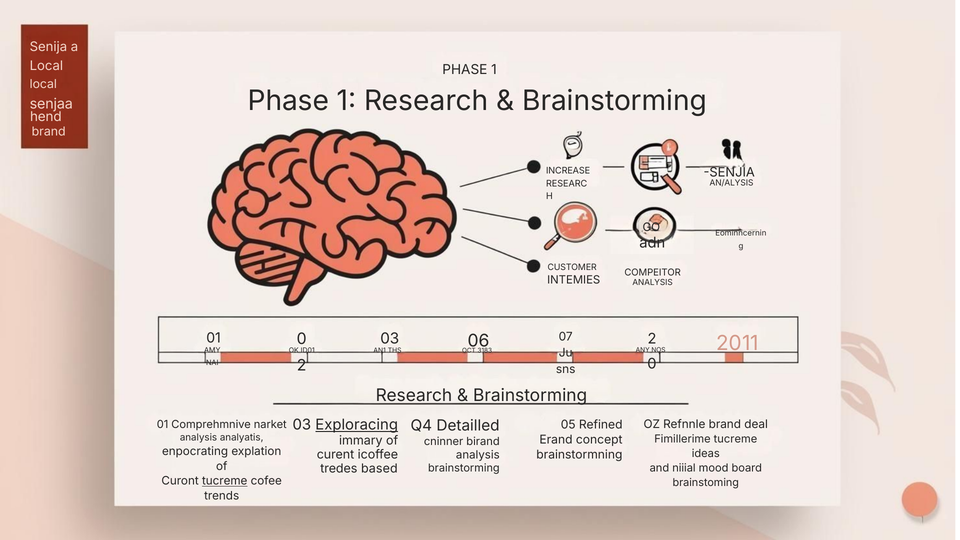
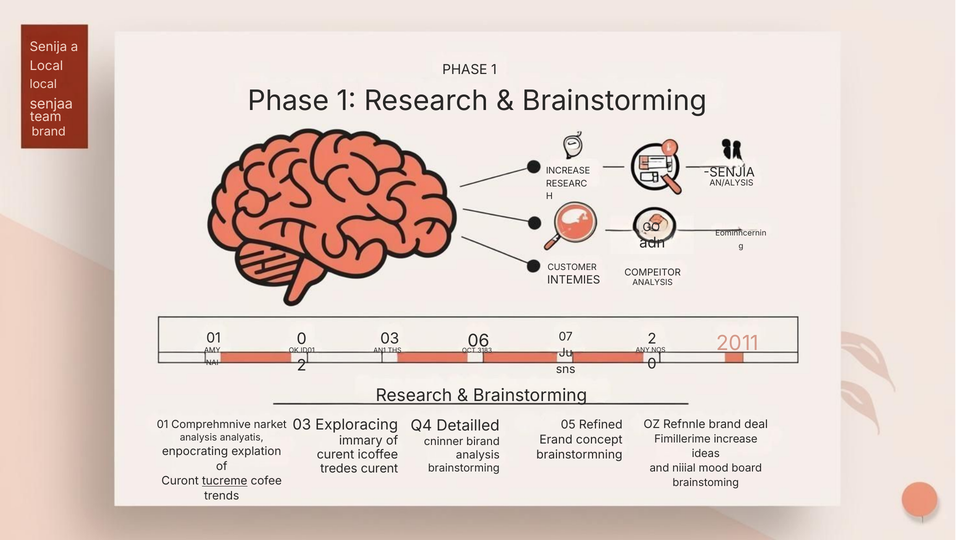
hend: hend -> team (46, 117)
Exploracing underline: present -> none (357, 425)
Fimillerime tucreme: tucreme -> increase (736, 439)
tredes based: based -> curent (380, 469)
